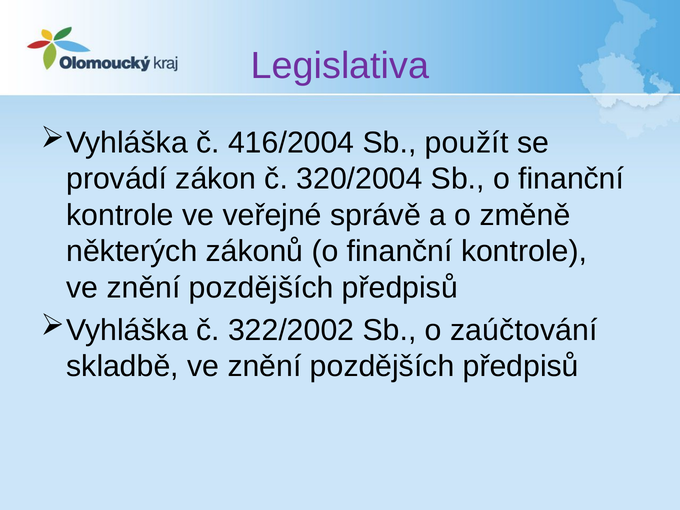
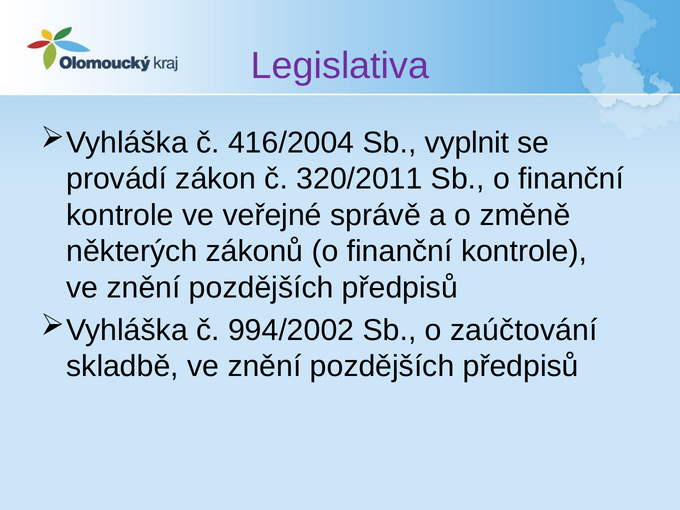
použít: použít -> vyplnit (467, 143)
320/2004: 320/2004 -> 320/2011 (359, 179)
322/2002: 322/2002 -> 994/2002 (291, 330)
